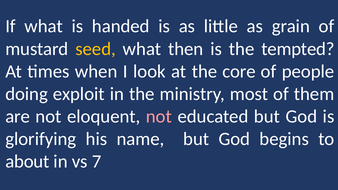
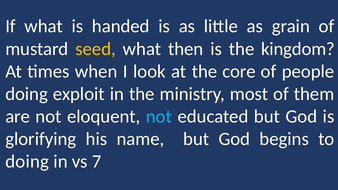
tempted: tempted -> kingdom (298, 49)
not colour: pink -> light blue (159, 116)
about: about -> doing (27, 161)
